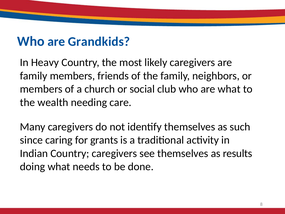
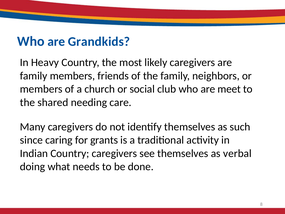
are what: what -> meet (229, 89)
wealth: wealth -> shared (53, 102)
results: results -> verbal (237, 153)
